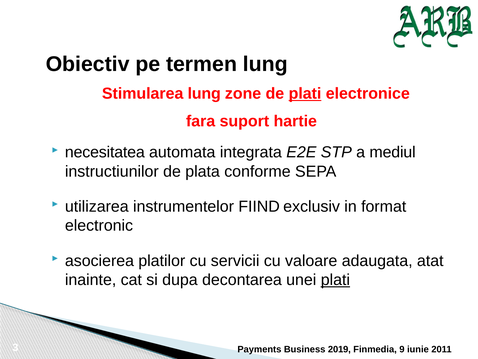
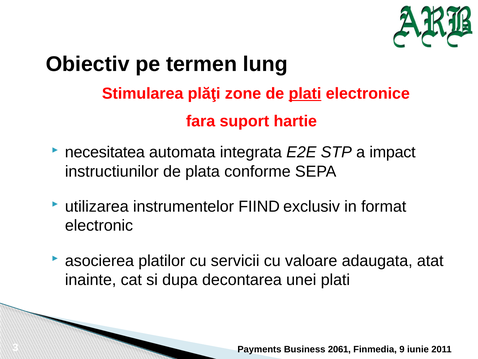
Stimularea lung: lung -> plăţi (204, 93)
mediul: mediul -> impact (393, 152)
plati underline: present -> none (335, 280)
2019: 2019 -> 2061 (339, 349)
